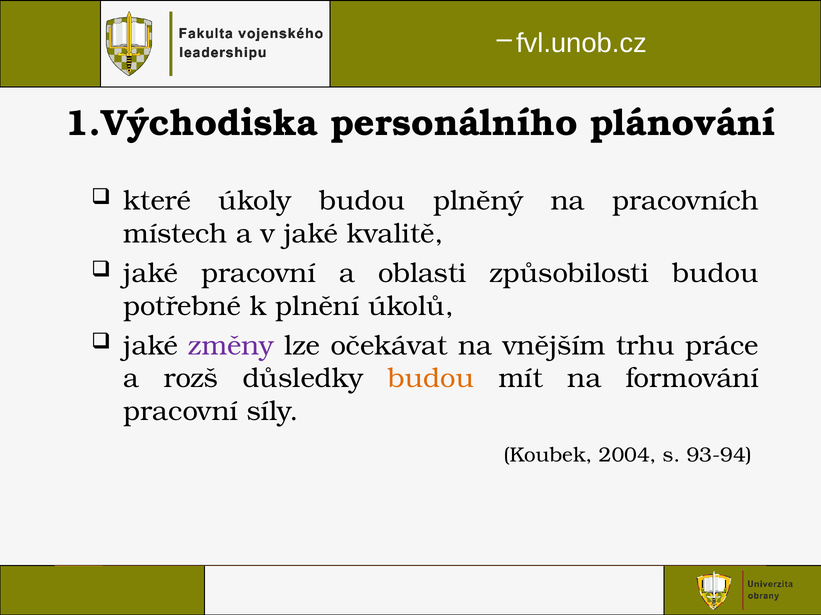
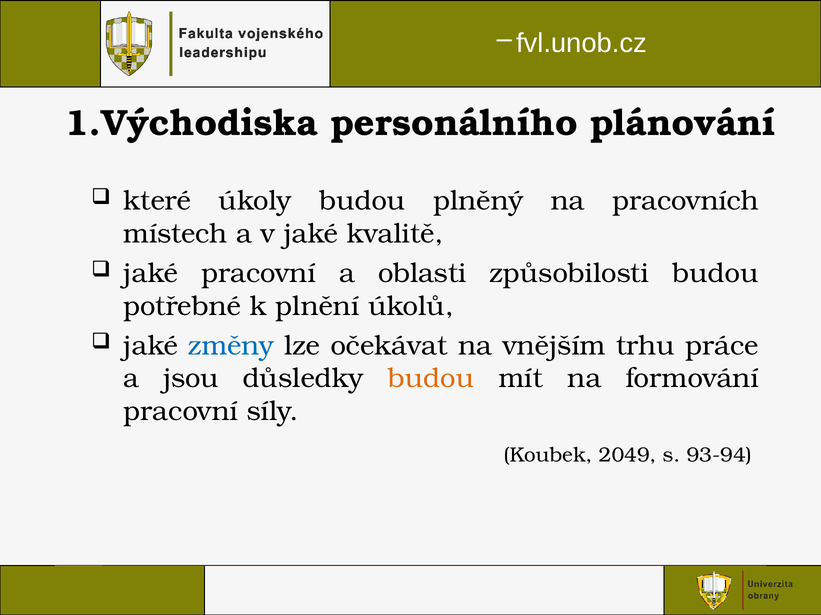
změny colour: purple -> blue (231, 346)
rozš: rozš -> jsou (191, 379)
2004: 2004 -> 2049 (628, 456)
